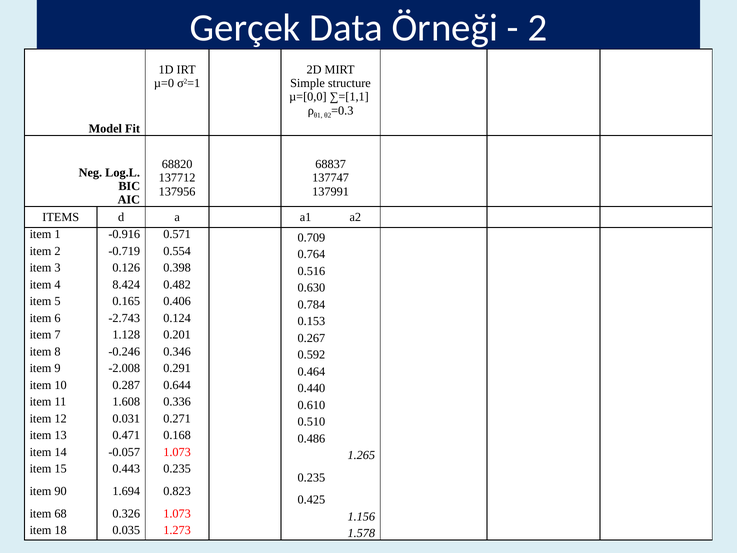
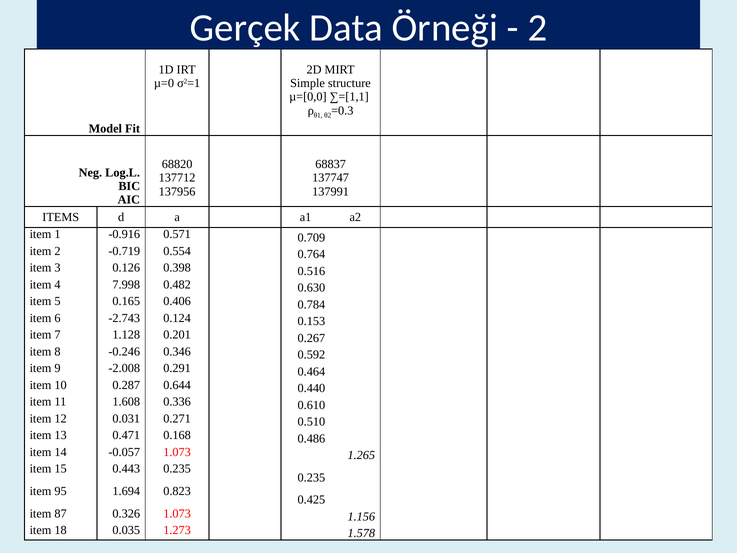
8.424: 8.424 -> 7.998 (126, 284)
90: 90 -> 95 (61, 491)
68: 68 -> 87 (61, 513)
